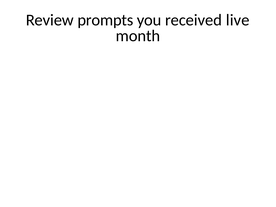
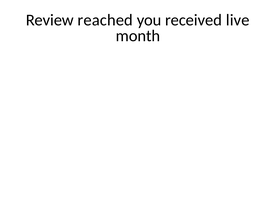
prompts: prompts -> reached (105, 20)
